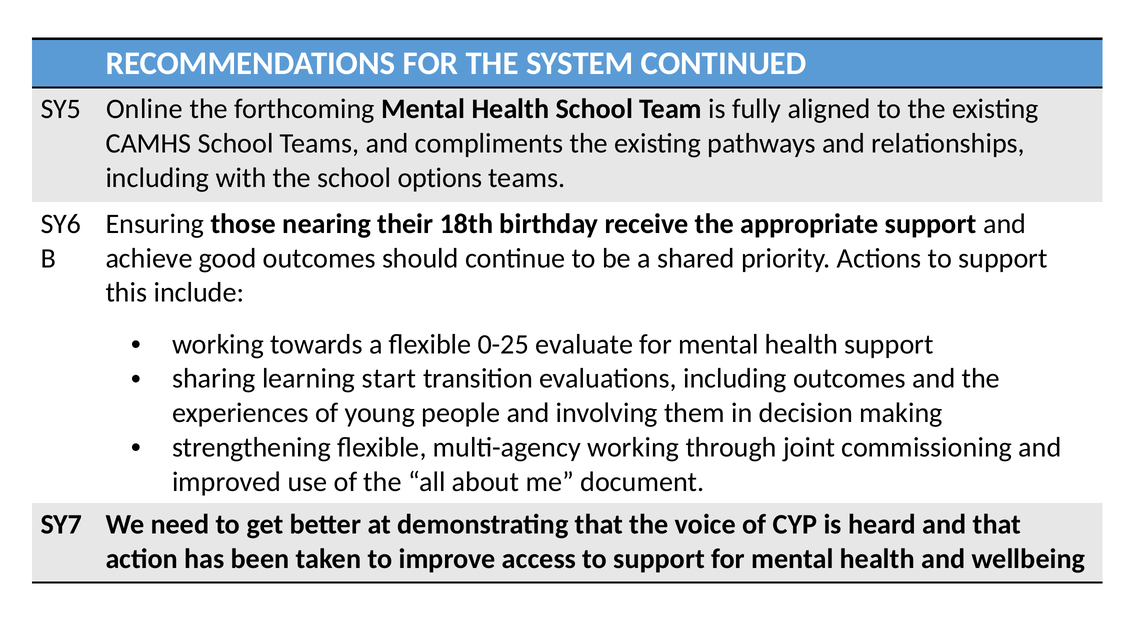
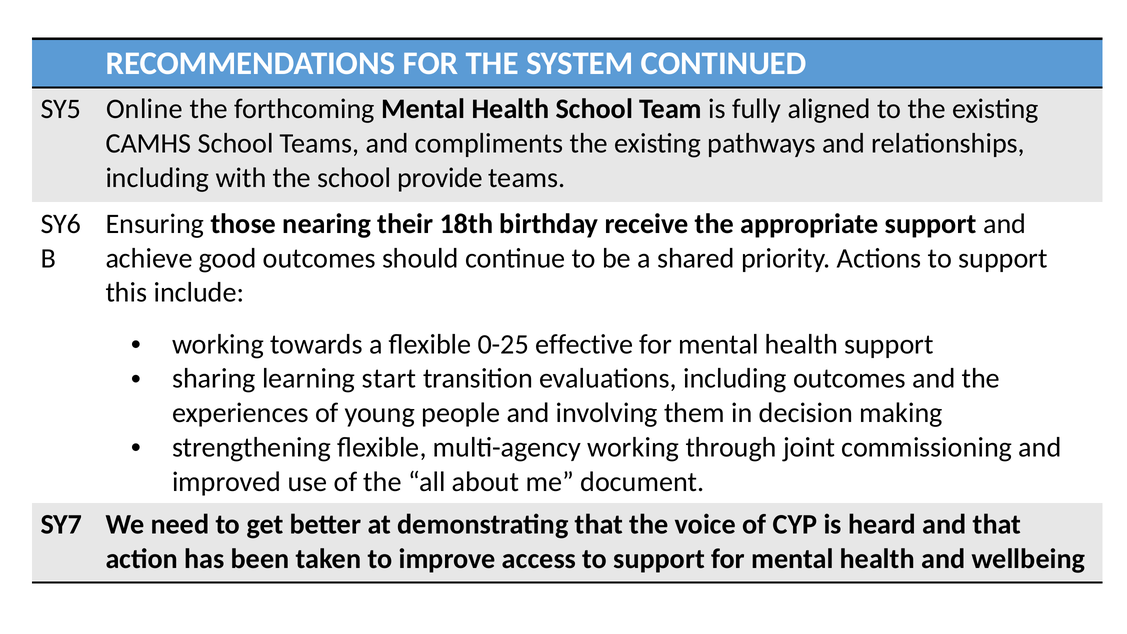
options: options -> provide (440, 178)
evaluate: evaluate -> effective (584, 344)
